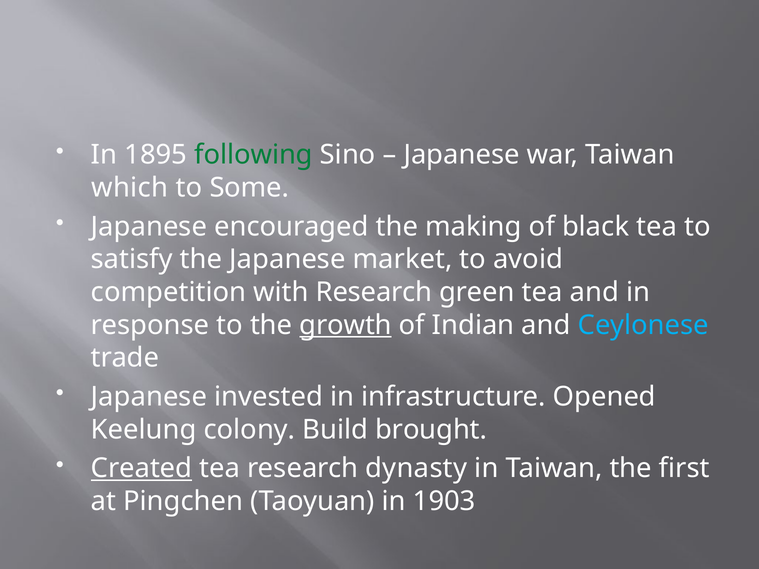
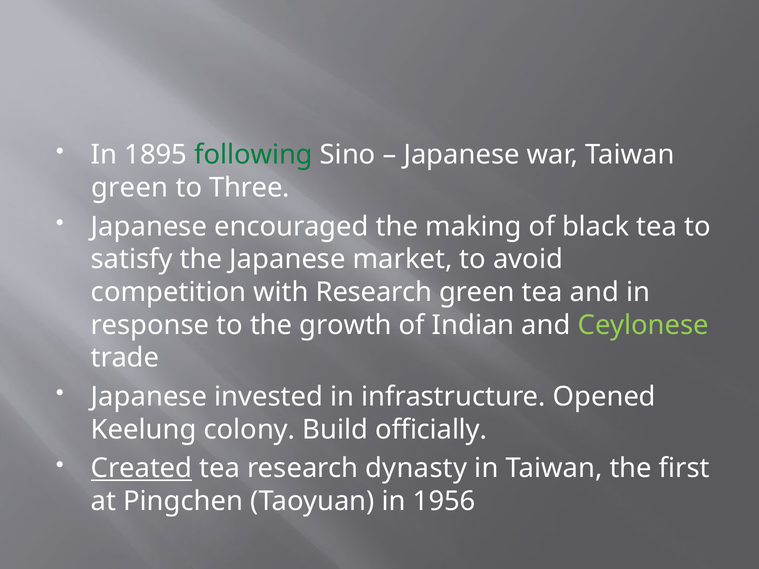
which: which -> green (130, 188)
Some: Some -> Three (249, 188)
growth underline: present -> none (346, 325)
Ceylonese colour: light blue -> light green (643, 325)
brought: brought -> officially (431, 430)
1903: 1903 -> 1956 (444, 501)
